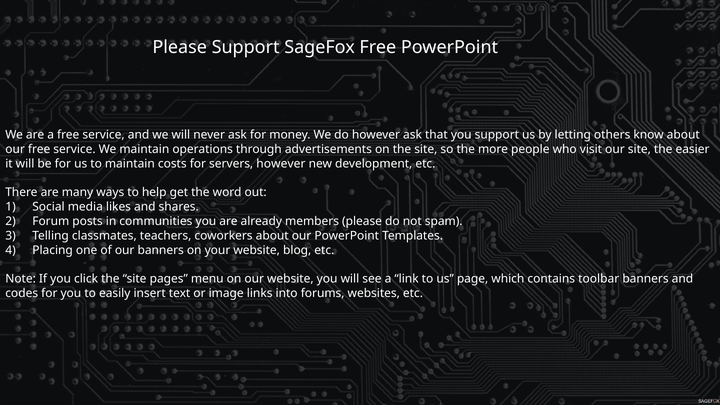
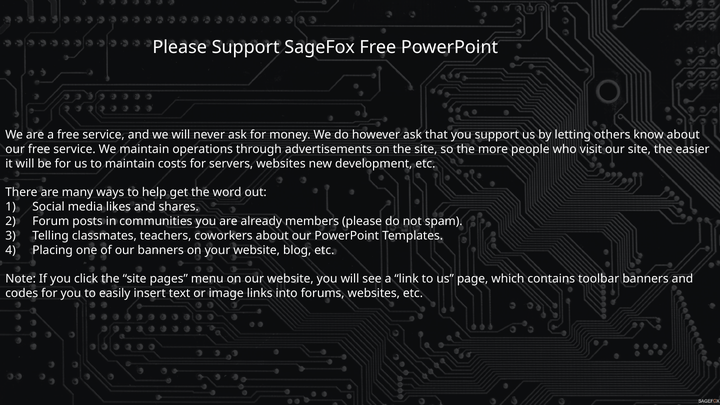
servers however: however -> websites (281, 164)
